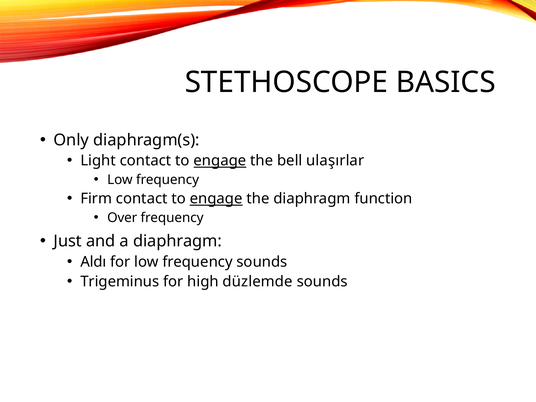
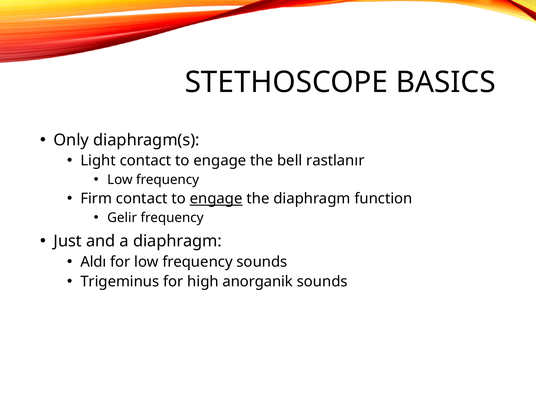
engage underline: present -> none (220, 161)
ulaşırlar: ulaşırlar -> rastlanır (335, 161)
Over: Over -> Gelir (122, 218)
düzlemde: düzlemde -> anorganik (258, 282)
